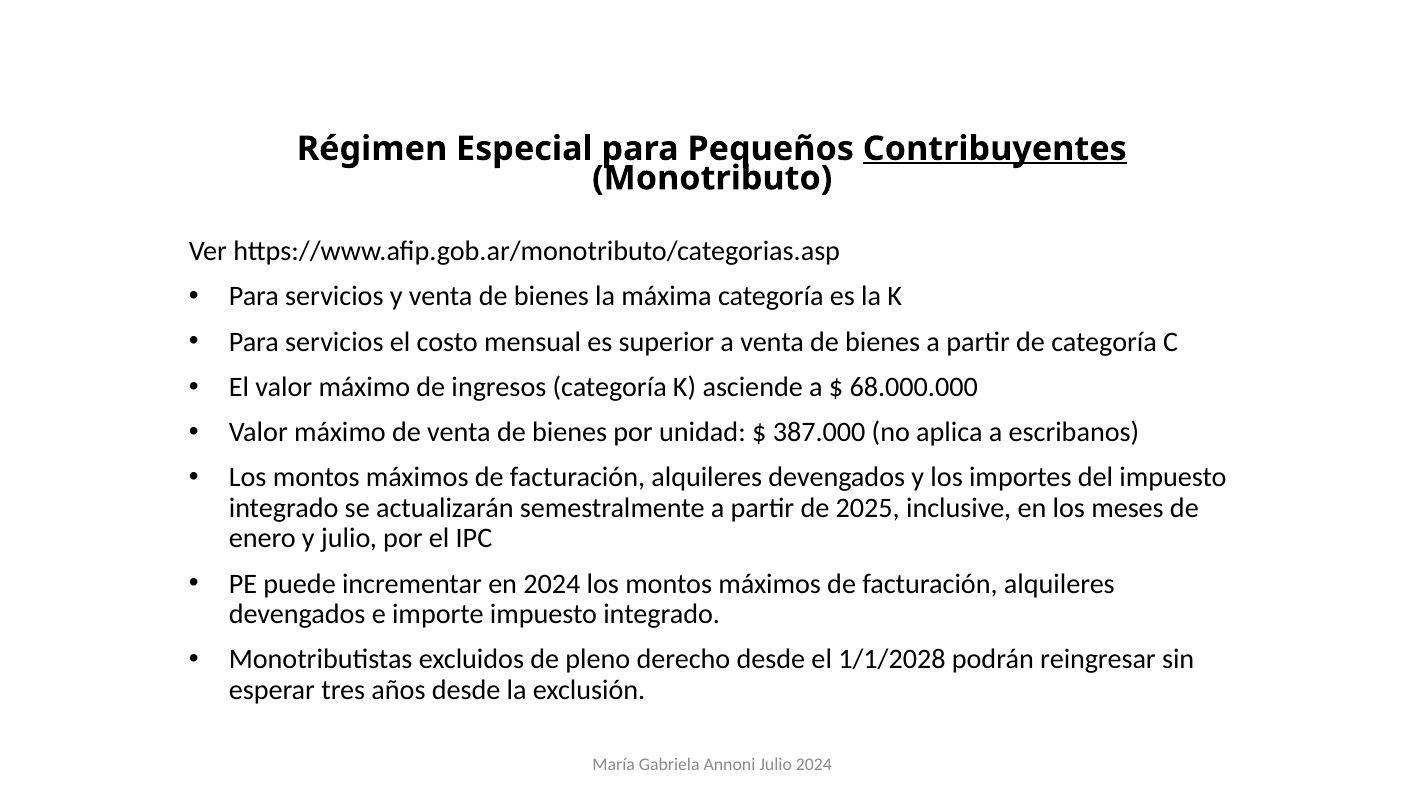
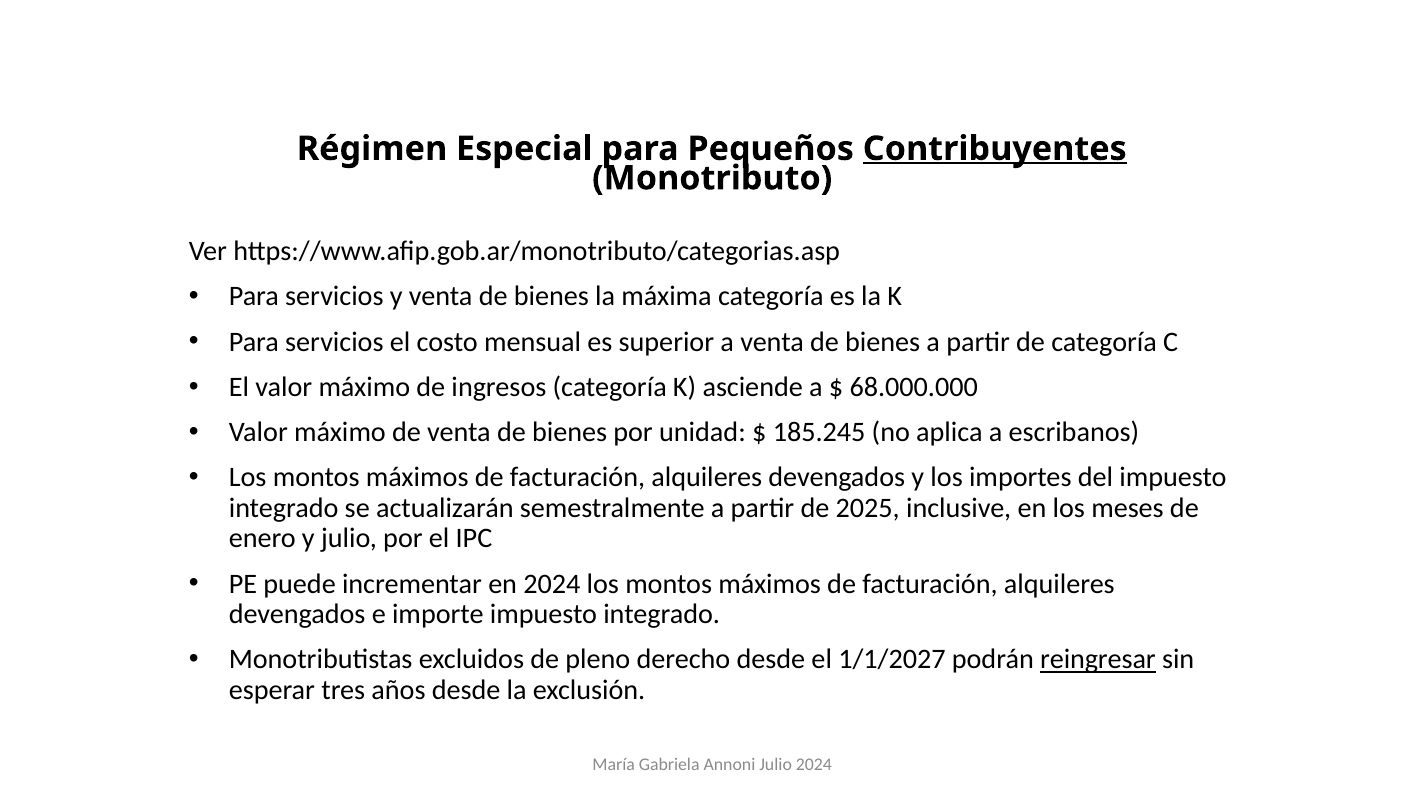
387.000: 387.000 -> 185.245 (819, 433)
1/1/2028: 1/1/2028 -> 1/1/2027 (892, 660)
reingresar underline: none -> present (1098, 660)
